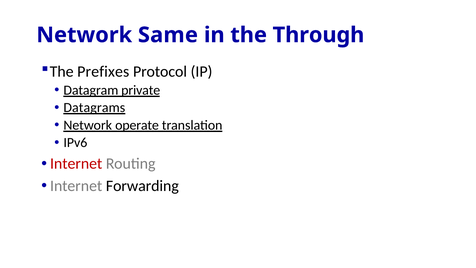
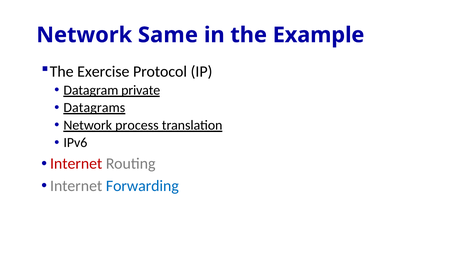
Through: Through -> Example (319, 35)
Prefixes: Prefixes -> Exercise (103, 72)
operate: operate -> process (137, 125)
Forwarding colour: black -> blue (142, 186)
